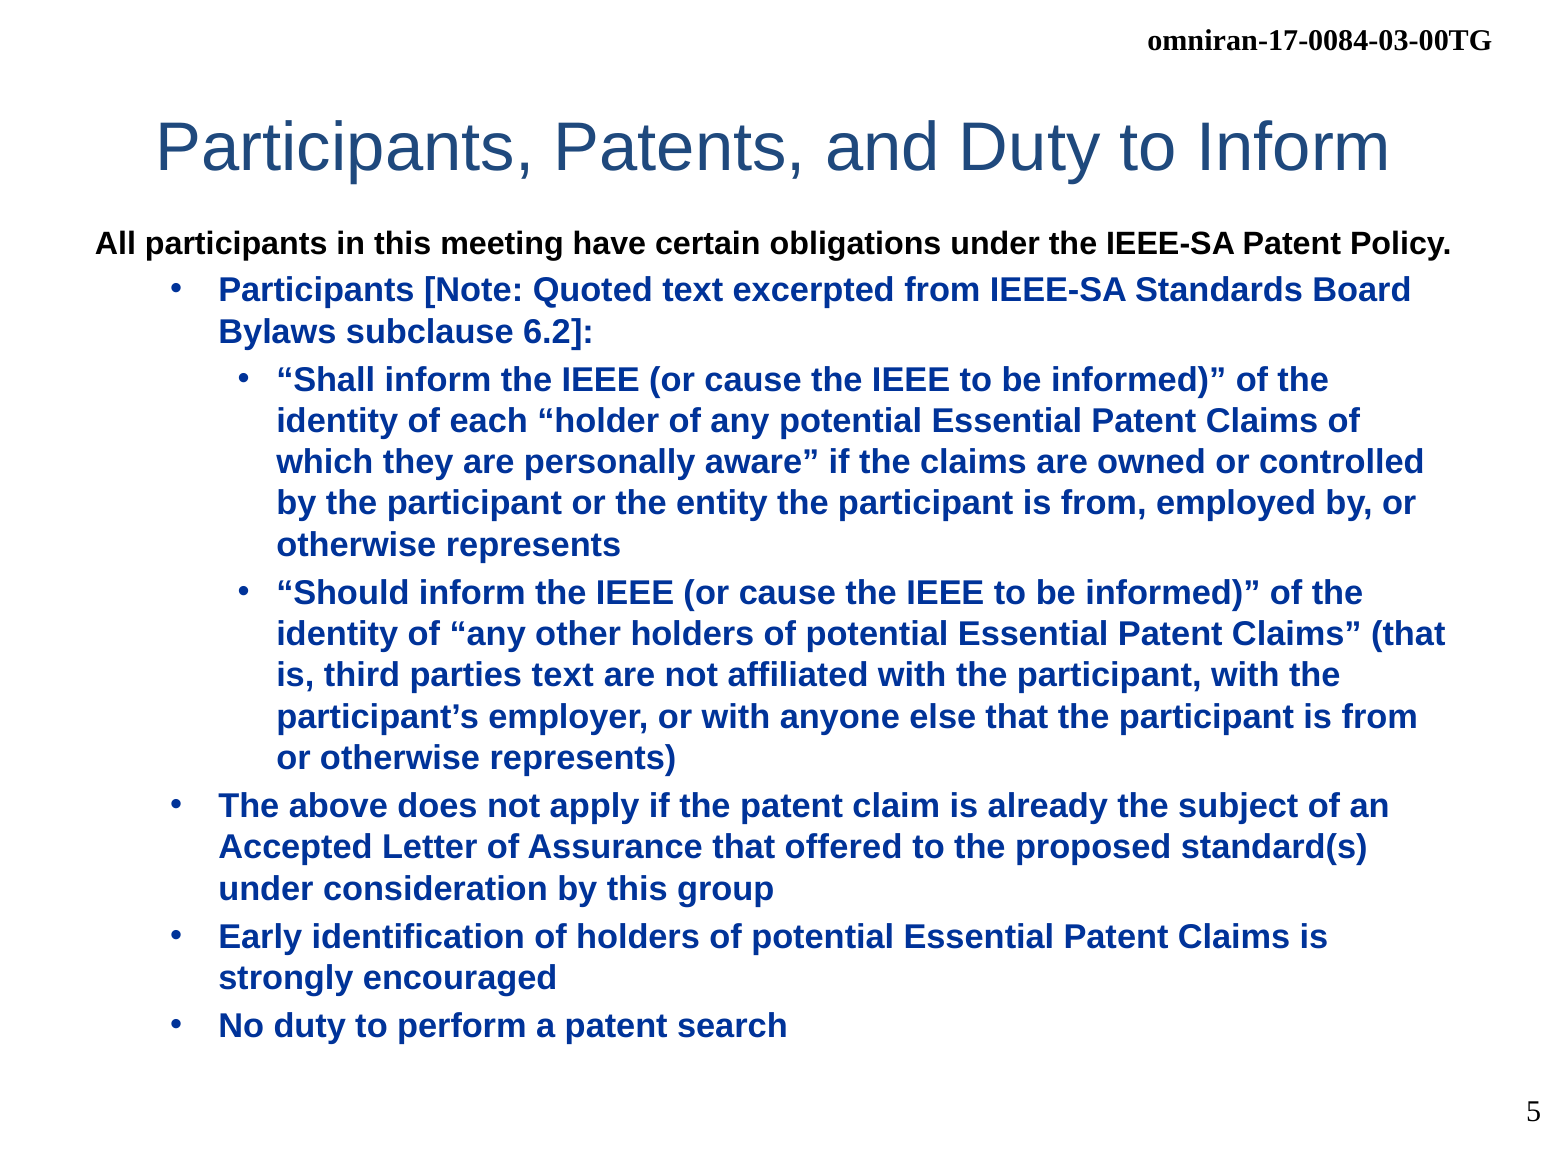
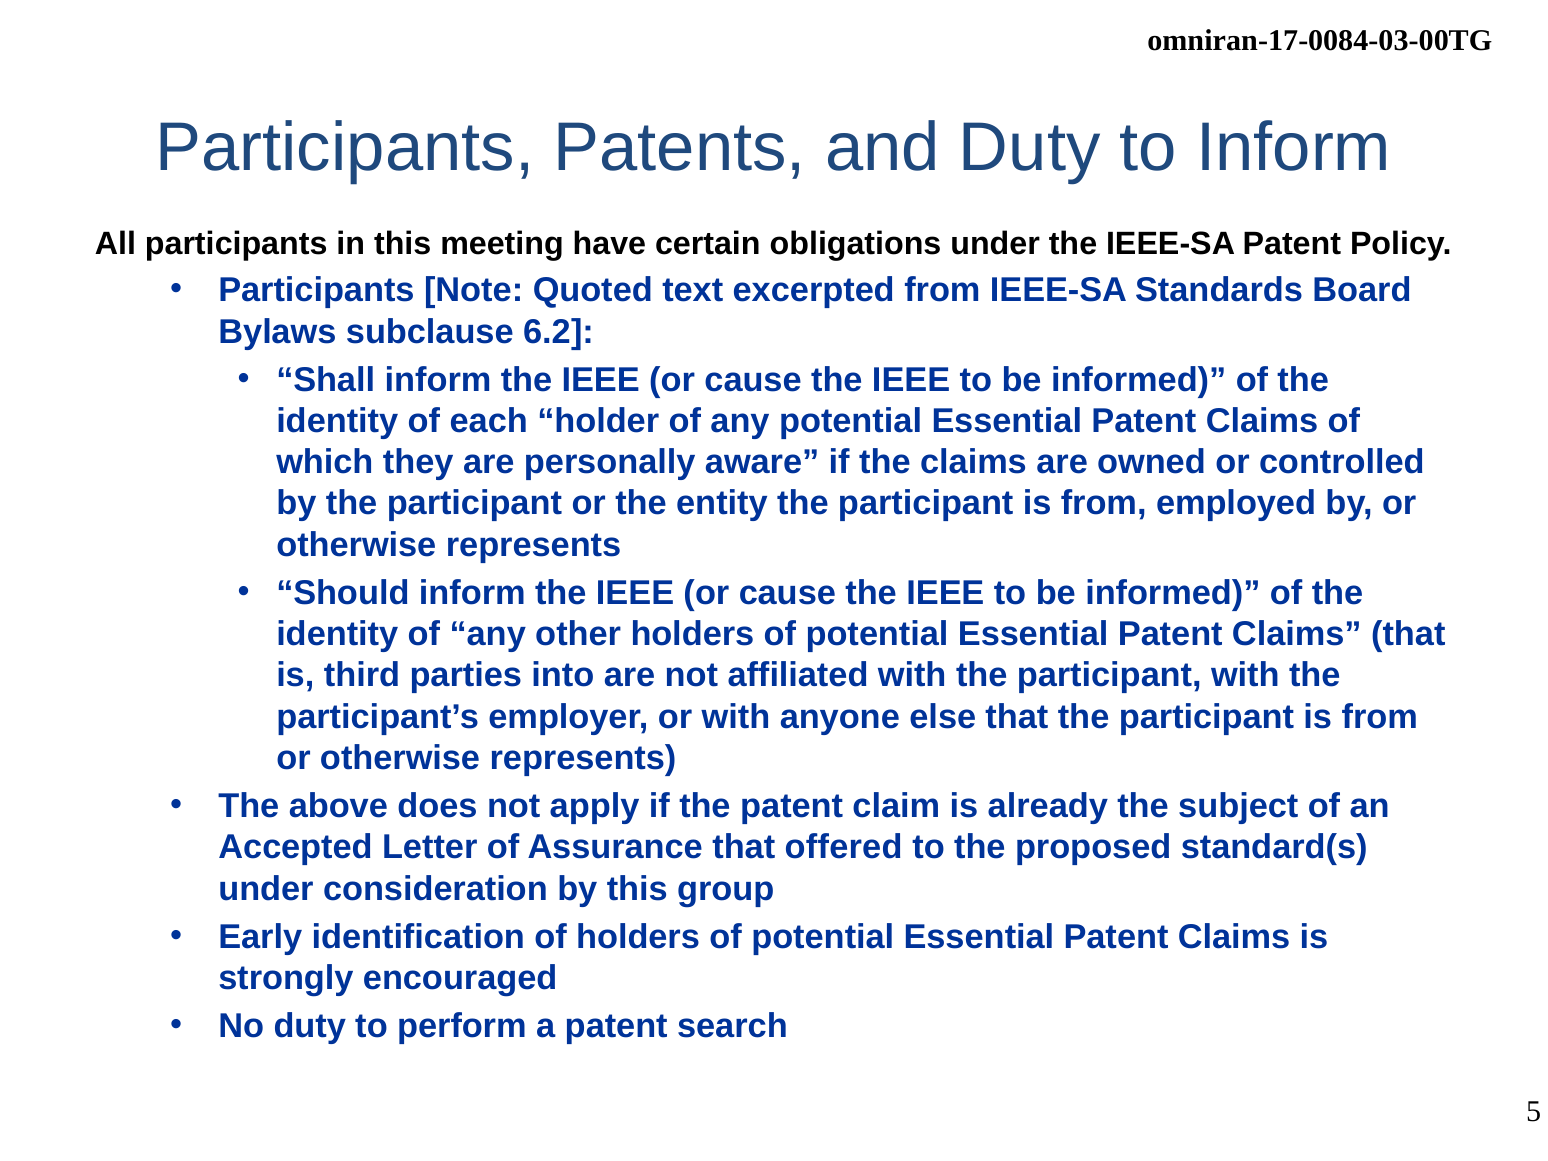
parties text: text -> into (563, 676)
